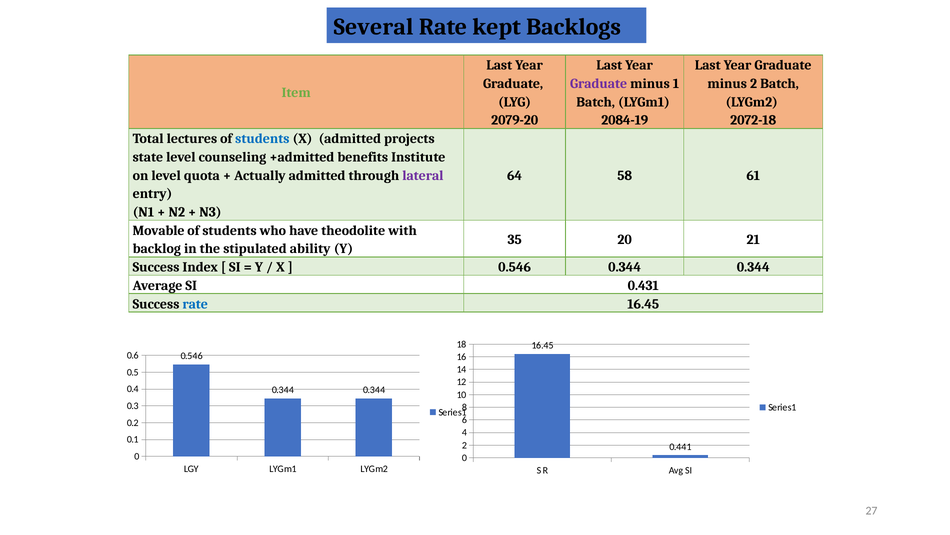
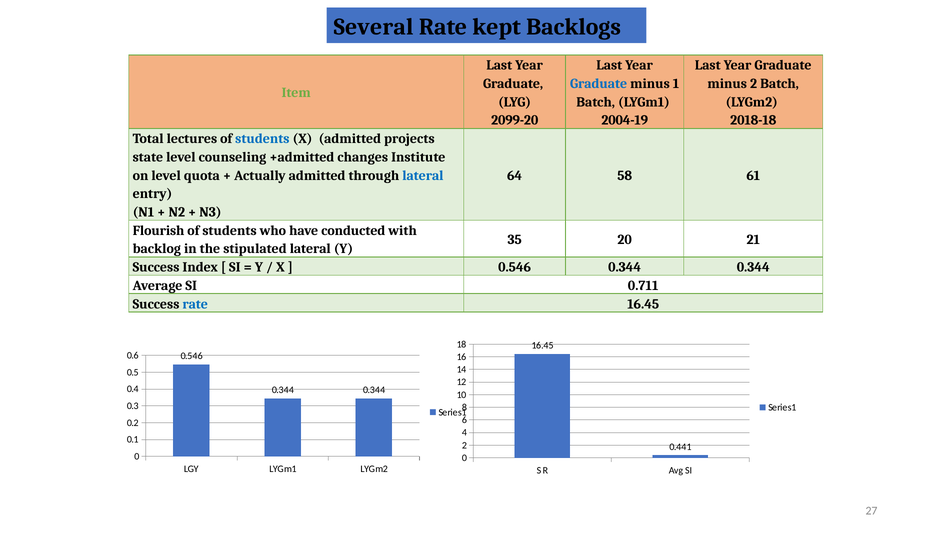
Graduate colour: purple -> blue (599, 84)
2079-20: 2079-20 -> 2099-20 (515, 120)
2084-19: 2084-19 -> 2004-19 (625, 120)
2072-18: 2072-18 -> 2018-18 (753, 120)
benefits: benefits -> changes (363, 157)
lateral colour: purple -> blue (423, 175)
Movable: Movable -> Flourish (159, 230)
theodolite: theodolite -> conducted (353, 230)
stipulated ability: ability -> lateral (310, 249)
0.431: 0.431 -> 0.711 (643, 285)
